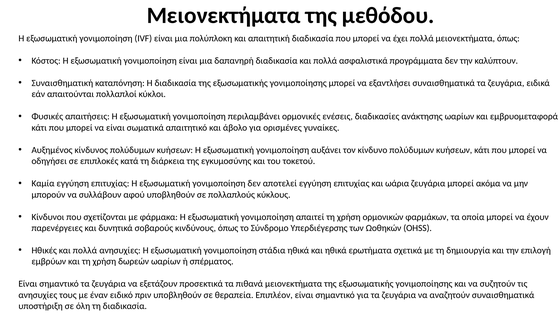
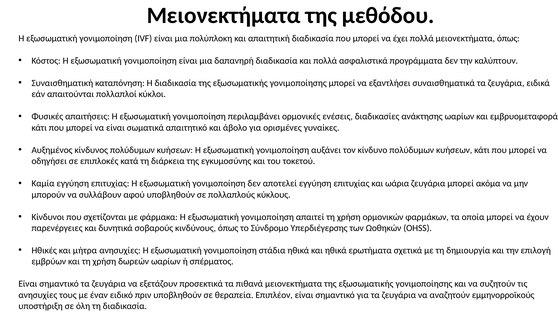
Ηθικές και πολλά: πολλά -> μήτρα (85, 250)
αναζητούν συναισθηματικά: συναισθηματικά -> εμμηνορροϊκούς (503, 295)
